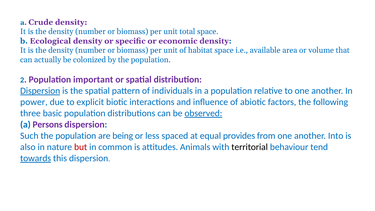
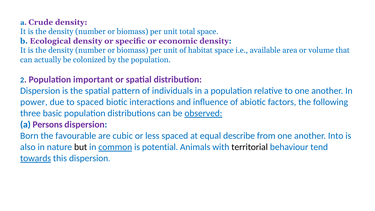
Dispersion underline: present -> none (40, 91)
to explicit: explicit -> spaced (90, 102)
Such: Such -> Born (29, 136)
population: population -> favourable (76, 136)
being: being -> cubic (123, 136)
provides: provides -> describe (239, 136)
but colour: red -> black (81, 147)
common underline: none -> present (115, 147)
attitudes: attitudes -> potential (160, 147)
